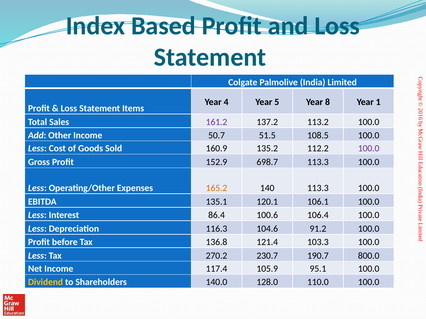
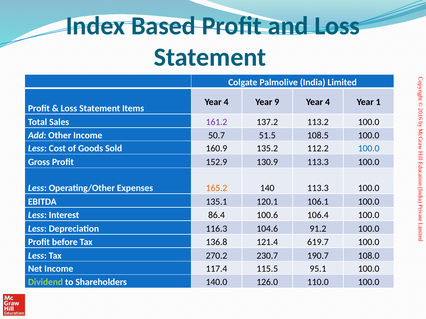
5: 5 -> 9 (277, 102)
8: 8 -> 4 (328, 102)
100.0 colour: purple -> blue (369, 149)
698.7: 698.7 -> 130.9 (267, 162)
103.3: 103.3 -> 619.7 (318, 242)
800.0: 800.0 -> 108.0 (369, 256)
105.9: 105.9 -> 115.5 (267, 269)
Dividend colour: yellow -> light green (46, 283)
128.0: 128.0 -> 126.0 (267, 283)
